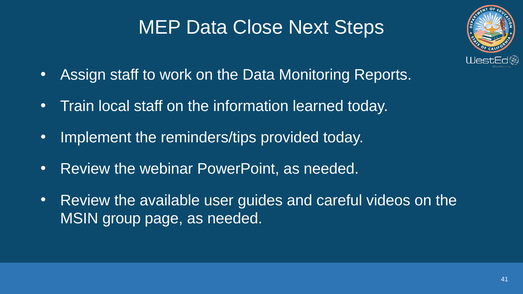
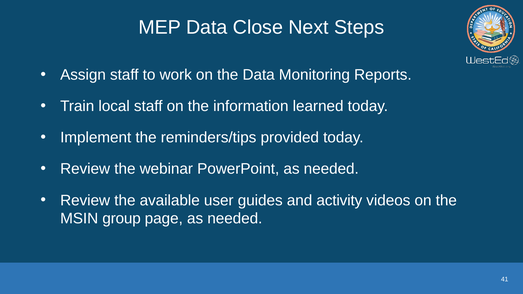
careful: careful -> activity (339, 200)
